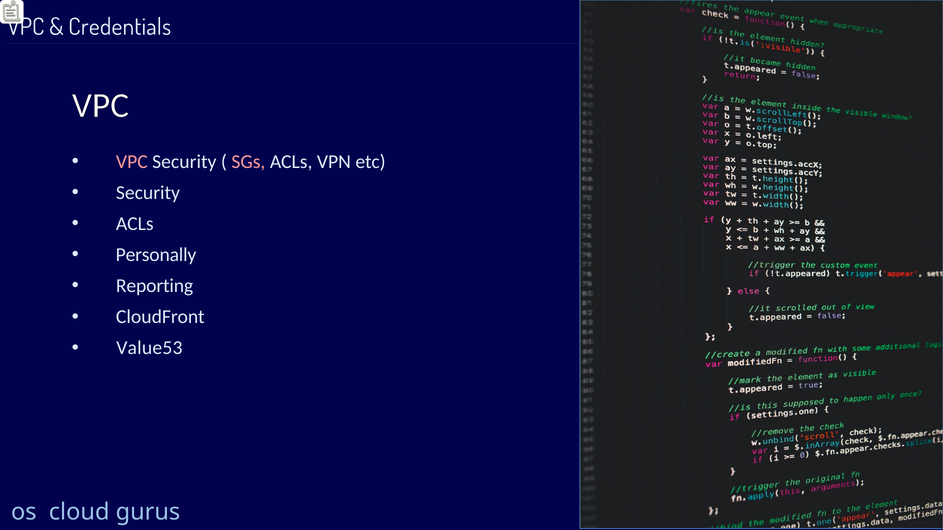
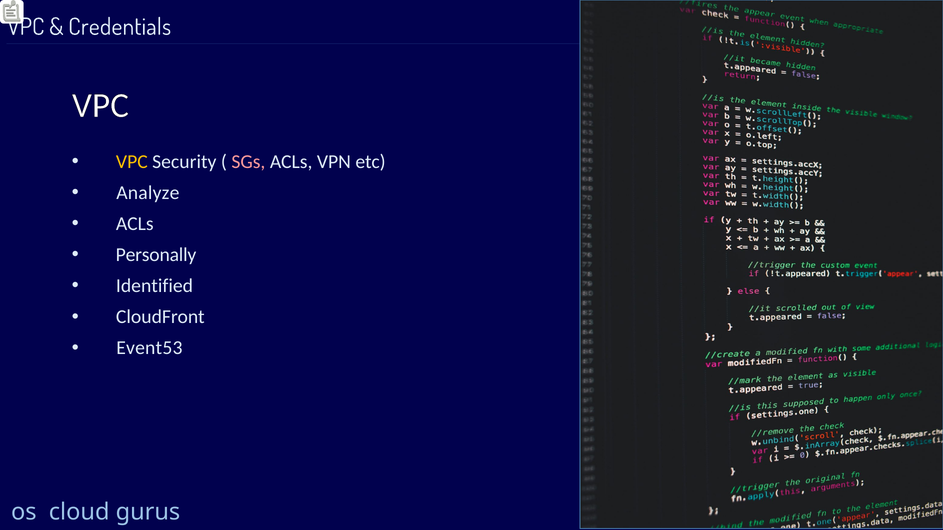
VPC colour: pink -> yellow (132, 162)
Security: Security -> Analyze (148, 193)
Reporting: Reporting -> Identified (154, 286)
Value53: Value53 -> Event53 (149, 348)
